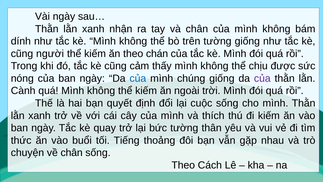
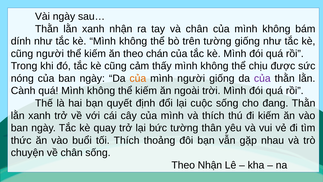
của colour: blue -> orange (138, 78)
mình chúng: chúng -> người (191, 78)
cho mình: mình -> đang (275, 103)
tối Tiếng: Tiếng -> Thích (127, 140)
Theo Cách: Cách -> Nhận (210, 165)
